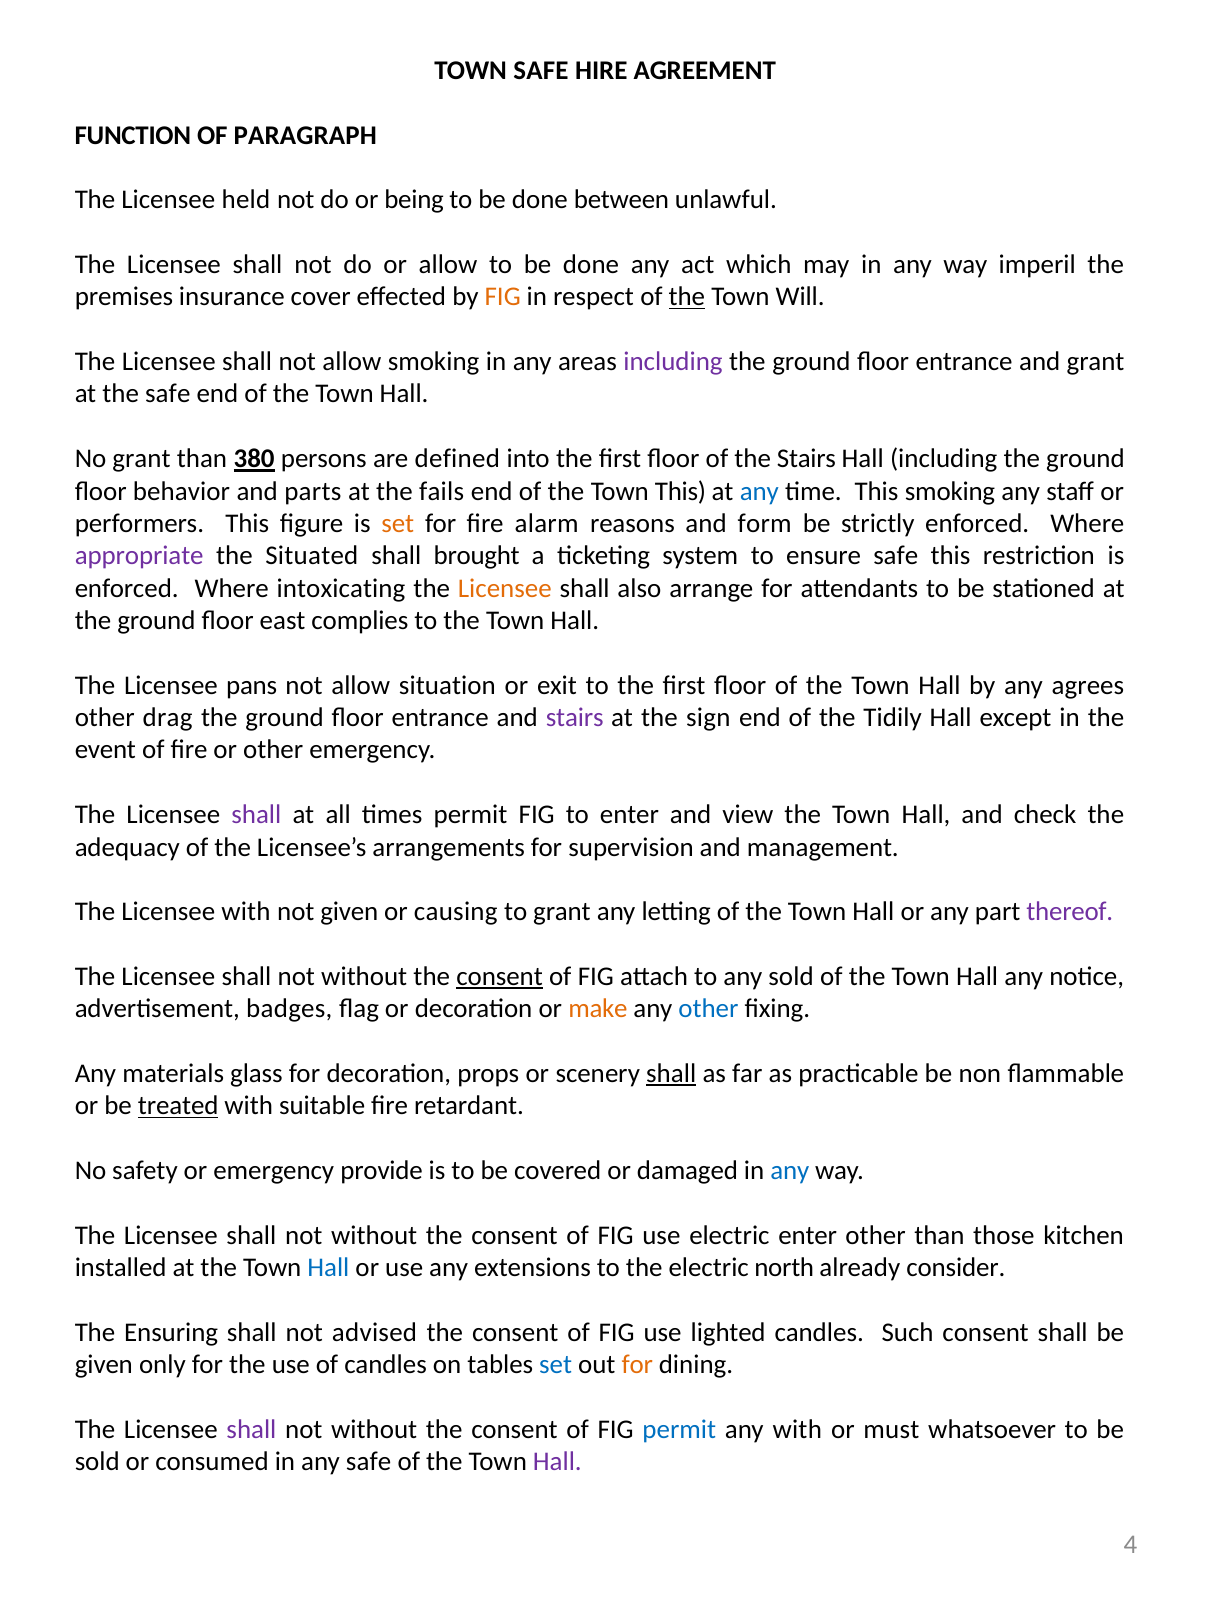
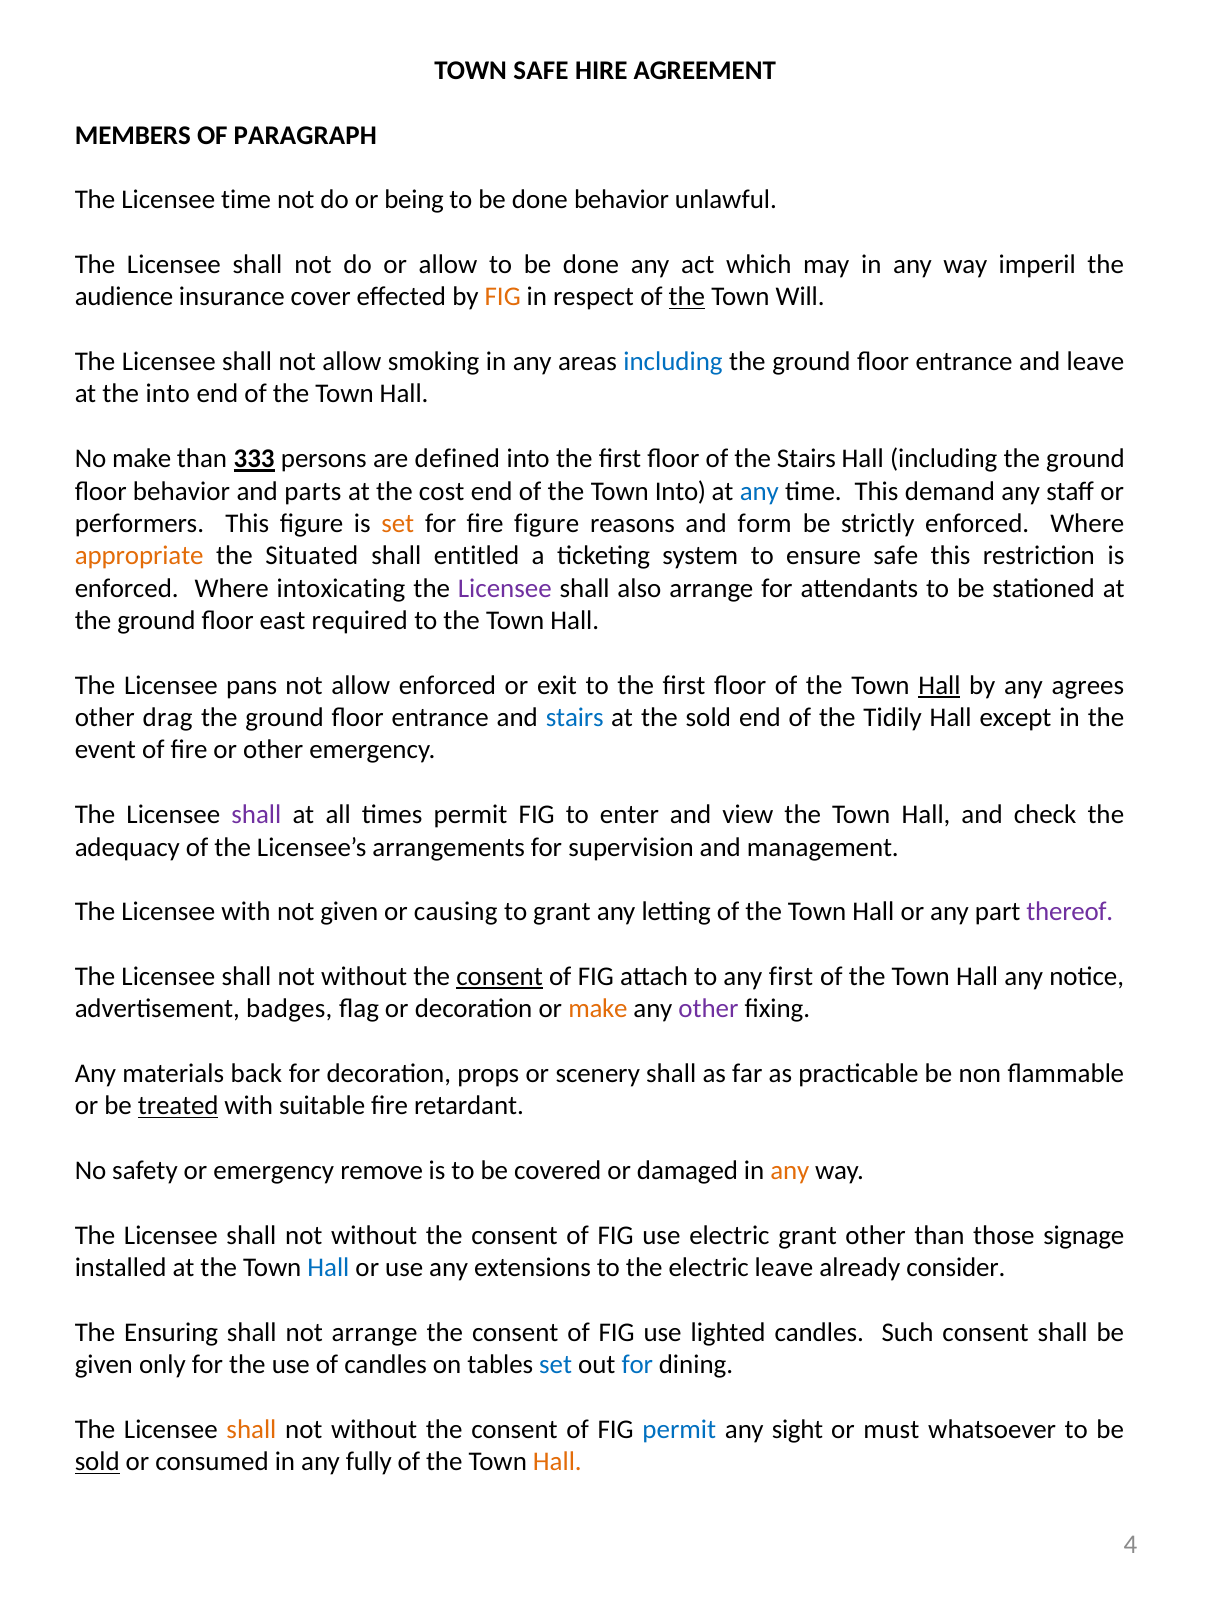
FUNCTION: FUNCTION -> MEMBERS (133, 135)
Licensee held: held -> time (246, 200)
done between: between -> behavior (622, 200)
premises: premises -> audience (124, 297)
including colour: purple -> blue (673, 362)
and grant: grant -> leave (1095, 362)
the safe: safe -> into (168, 394)
No grant: grant -> make (142, 459)
380: 380 -> 333 (254, 459)
fails: fails -> cost (442, 491)
Town This: This -> Into (681, 491)
This smoking: smoking -> demand (950, 491)
fire alarm: alarm -> figure (547, 524)
appropriate colour: purple -> orange (139, 556)
brought: brought -> entitled (477, 556)
Licensee colour: orange -> purple (505, 588)
complies: complies -> required (360, 621)
allow situation: situation -> enforced (448, 686)
Hall underline: none -> present (940, 686)
stairs colour: purple -> blue (575, 718)
the sign: sign -> sold (708, 718)
any sold: sold -> first (791, 977)
other colour: blue -> purple (708, 1009)
glass: glass -> back (256, 1074)
shall underline: present -> none (671, 1074)
provide: provide -> remove (382, 1171)
any colour: blue -> orange (790, 1171)
electric enter: enter -> grant (808, 1236)
kitchen: kitchen -> signage (1084, 1236)
electric north: north -> leave (784, 1268)
not advised: advised -> arrange (375, 1333)
for colour: orange -> blue (637, 1365)
shall colour: purple -> orange (251, 1430)
any with: with -> sight (797, 1430)
sold underline: none -> present (97, 1463)
any safe: safe -> fully (369, 1463)
Hall colour: purple -> orange (557, 1463)
